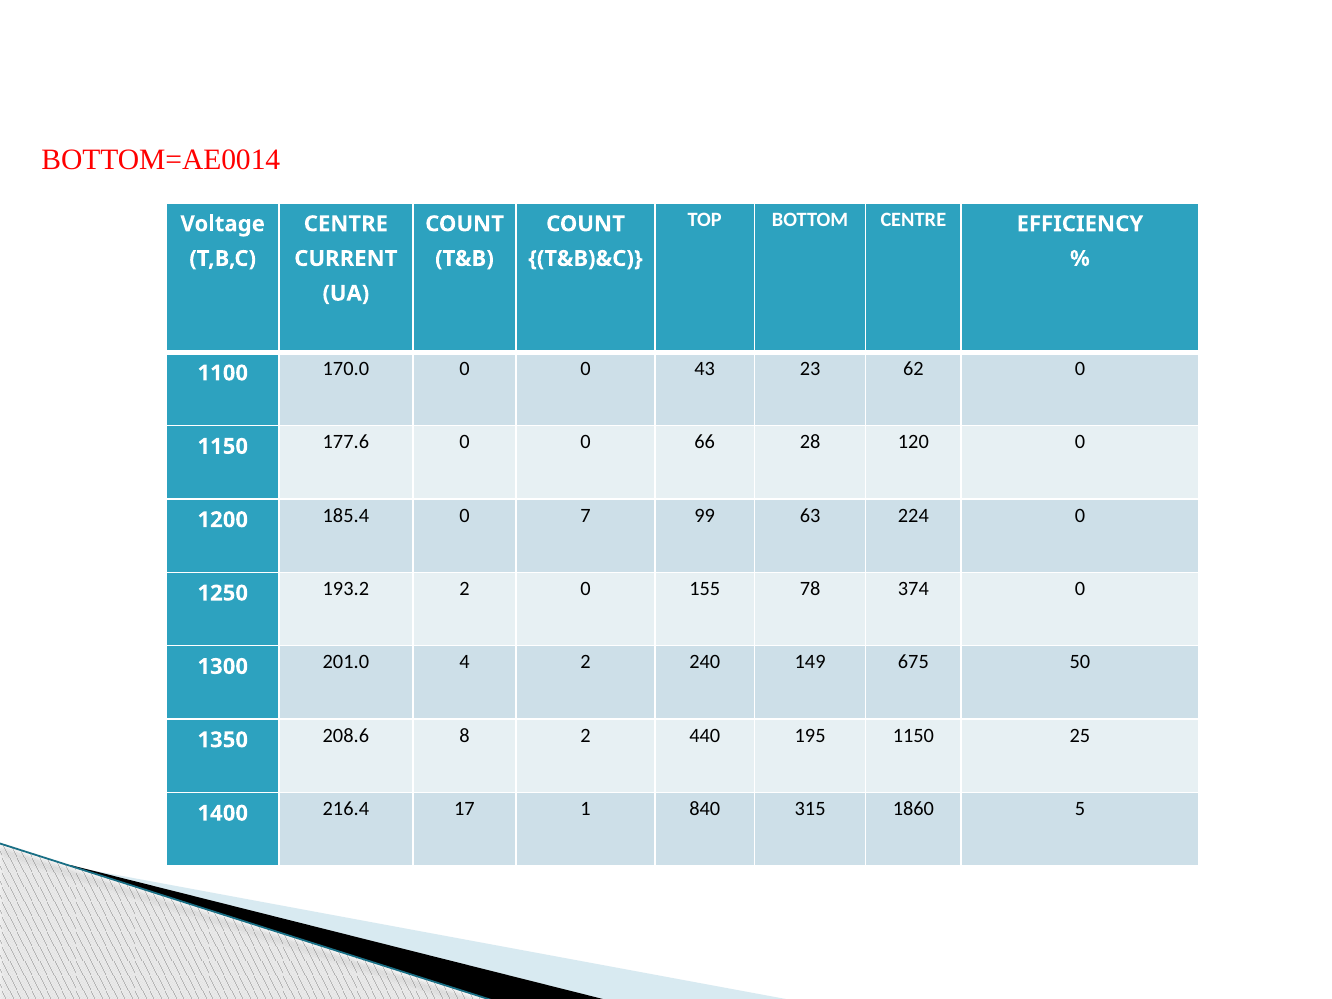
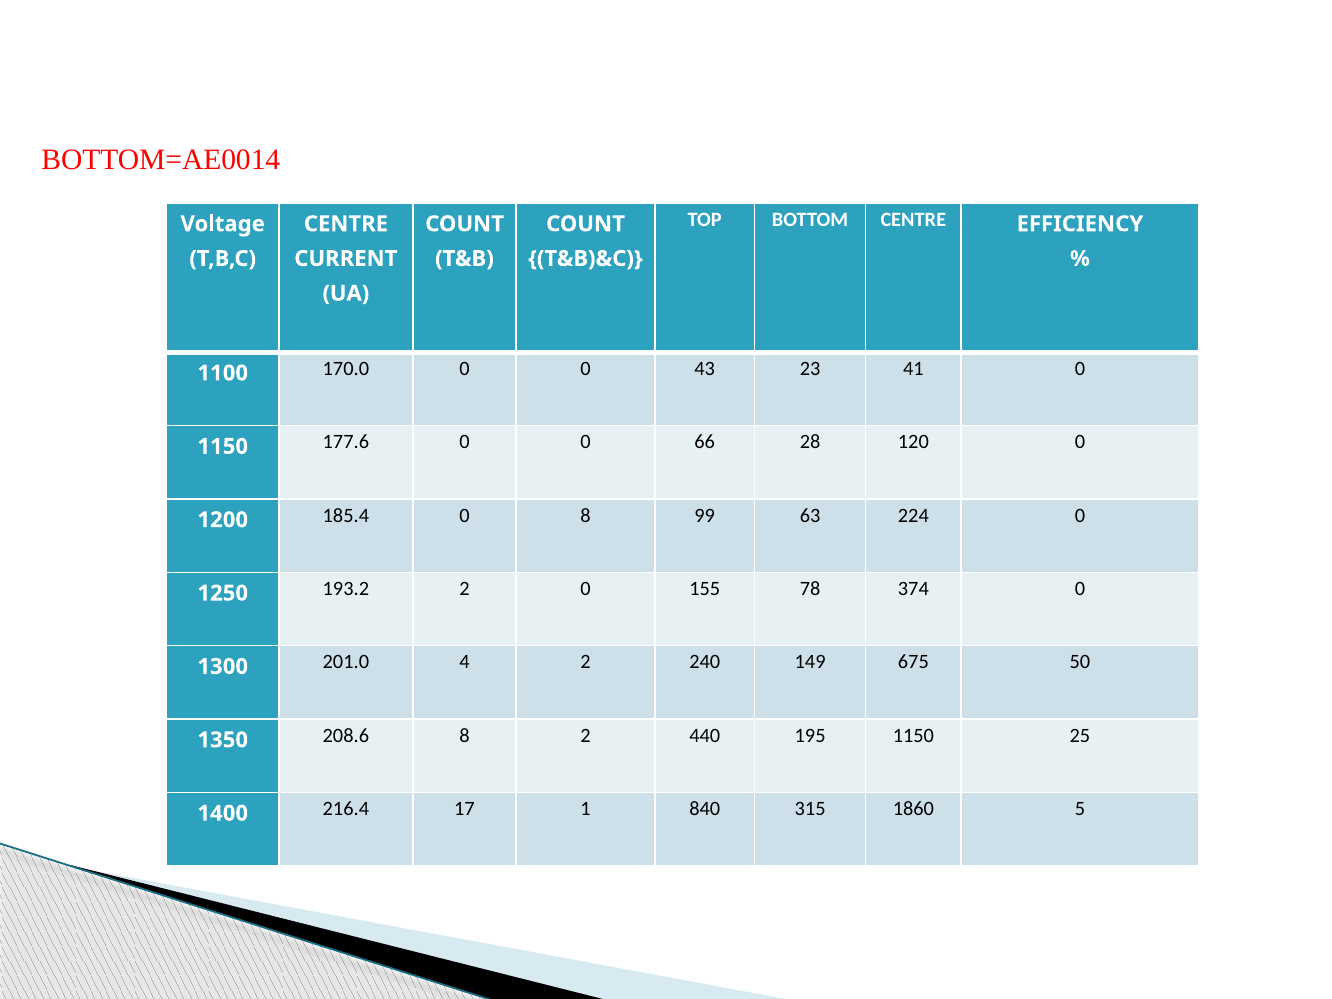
62: 62 -> 41 (913, 369)
0 7: 7 -> 8 (586, 515)
